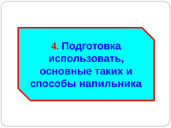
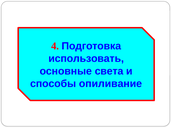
таких: таких -> света (109, 71)
напильника: напильника -> опиливание (111, 84)
